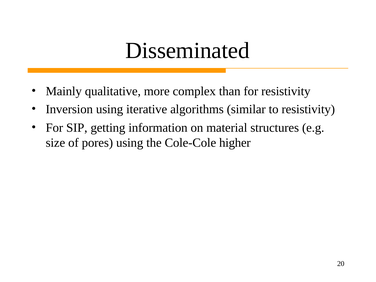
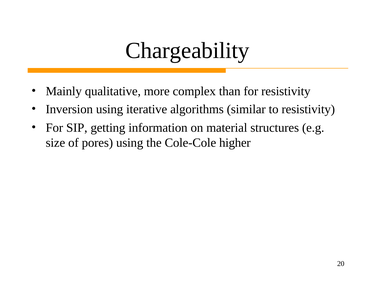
Disseminated: Disseminated -> Chargeability (187, 51)
